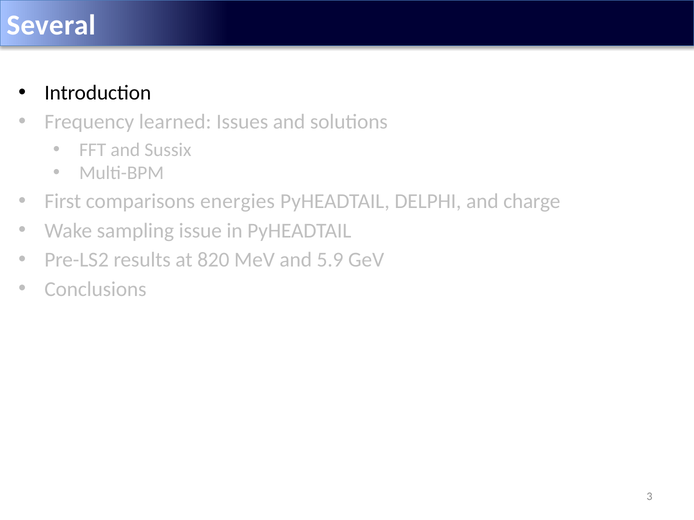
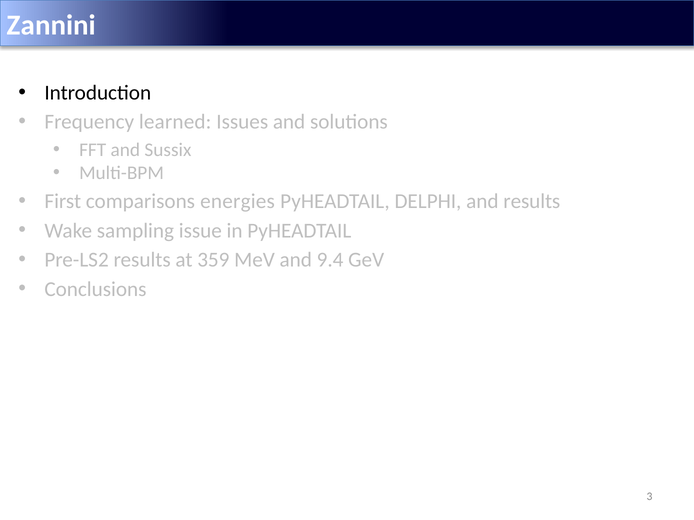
Several: Several -> Zannini (51, 25)
and charge: charge -> results (532, 202)
820: 820 -> 359 (213, 260)
5.9: 5.9 -> 9.4 (330, 260)
